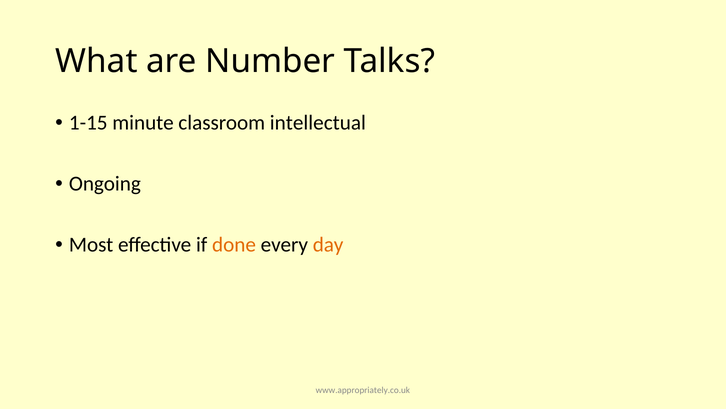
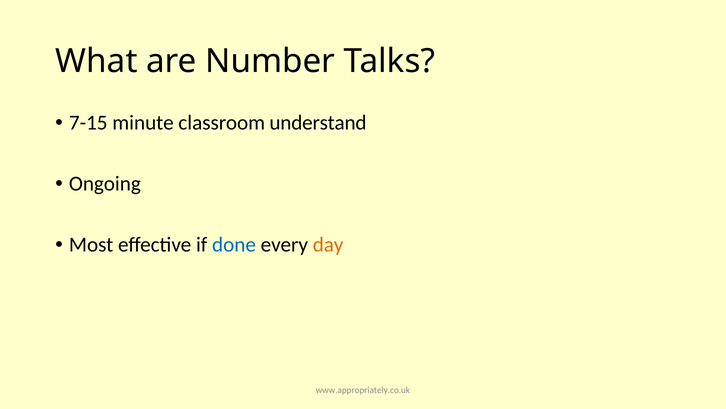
1-15: 1-15 -> 7-15 (88, 123)
intellectual: intellectual -> understand (318, 123)
done colour: orange -> blue (234, 245)
